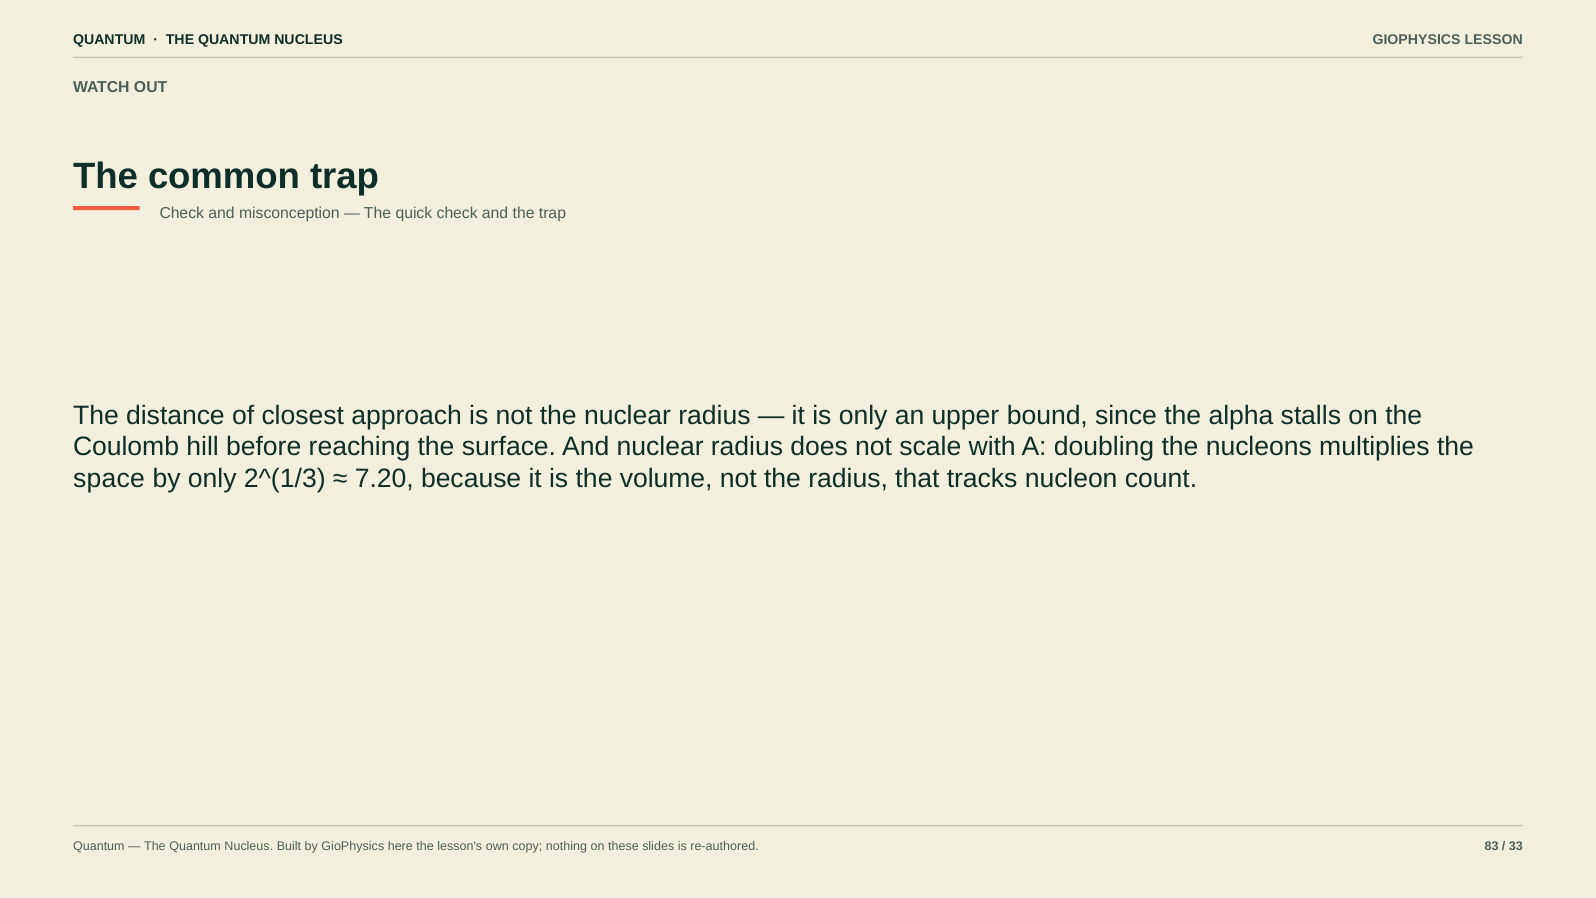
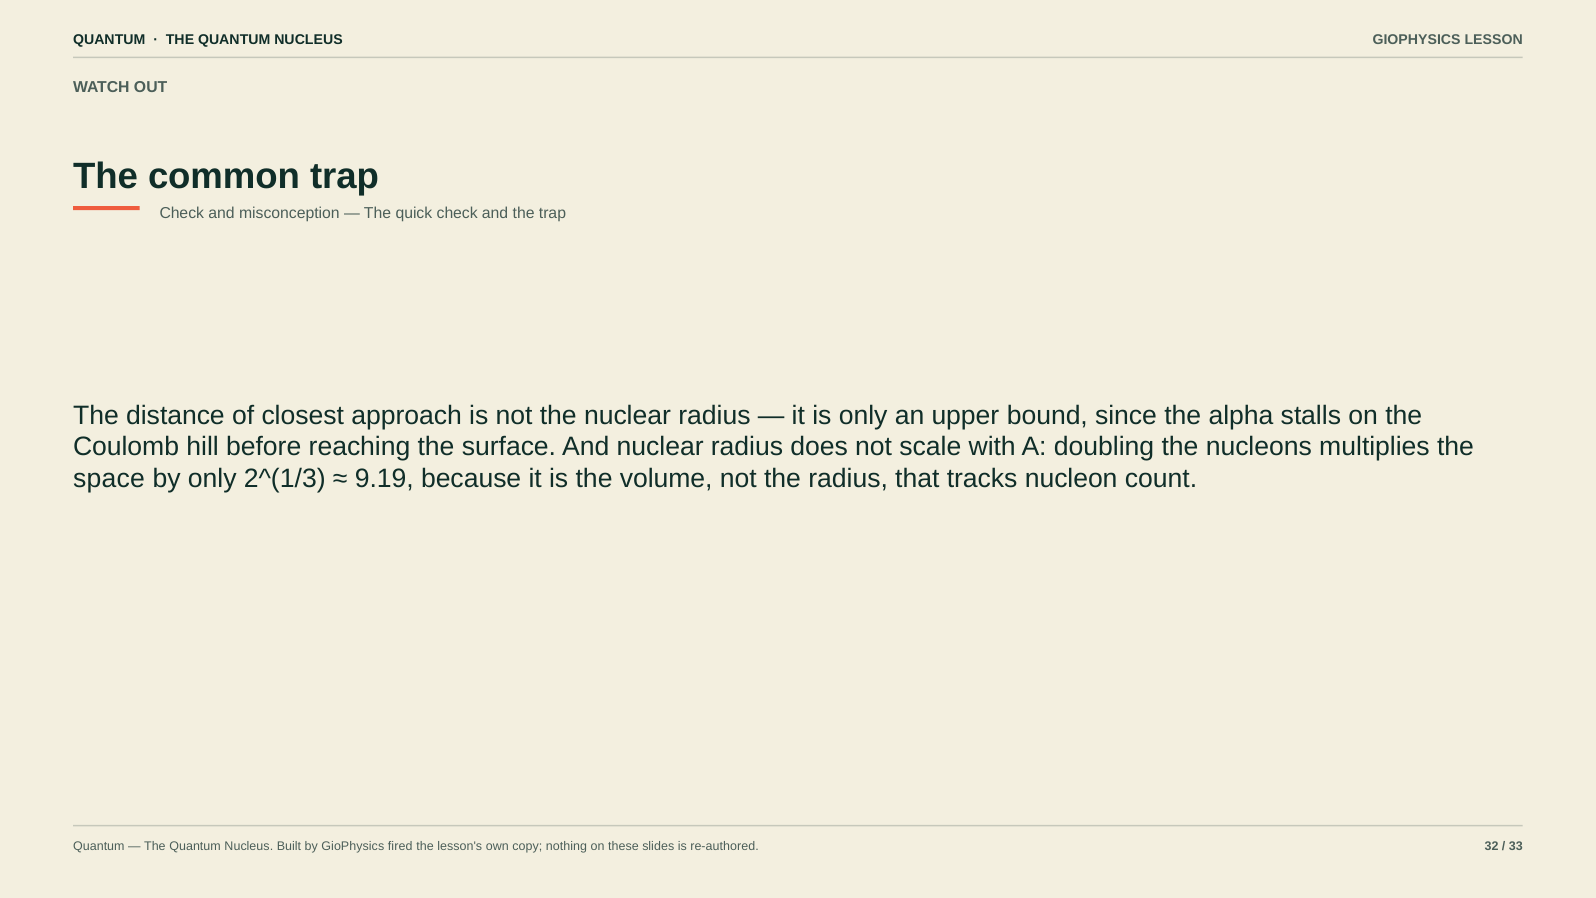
7.20: 7.20 -> 9.19 (384, 479)
here: here -> fired (400, 846)
83: 83 -> 32 (1491, 846)
